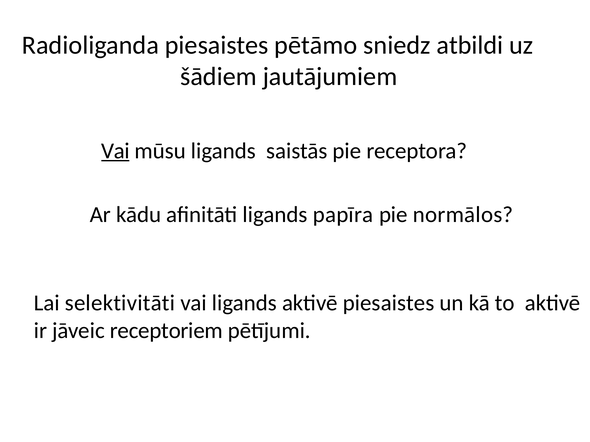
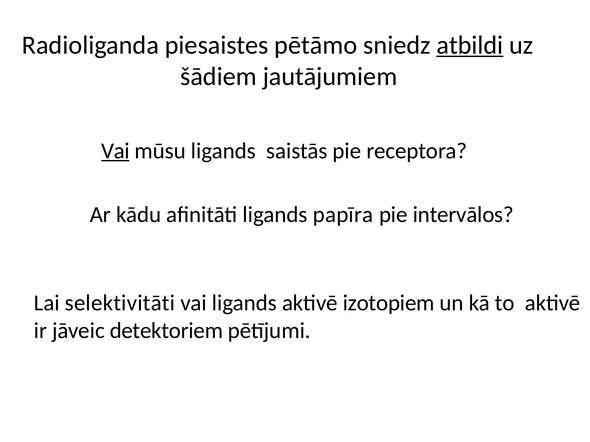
atbildi underline: none -> present (470, 45)
normālos: normālos -> intervālos (463, 215)
aktivē piesaistes: piesaistes -> izotopiem (389, 303)
receptoriem: receptoriem -> detektoriem (166, 331)
